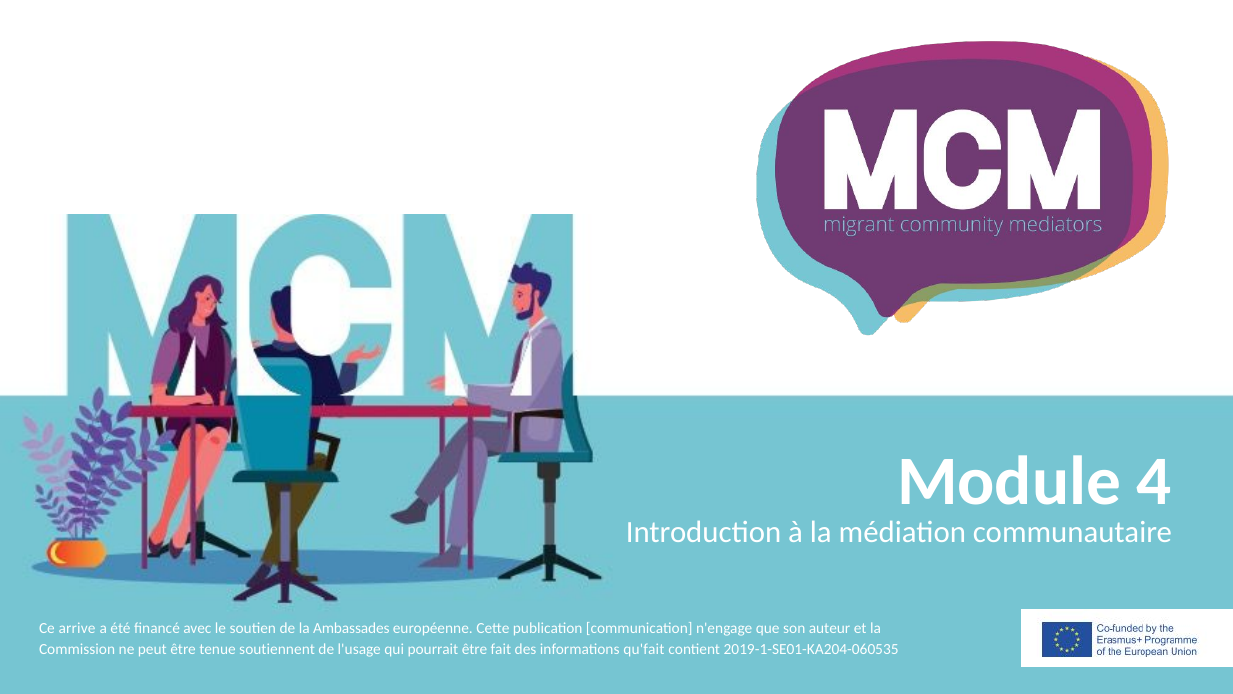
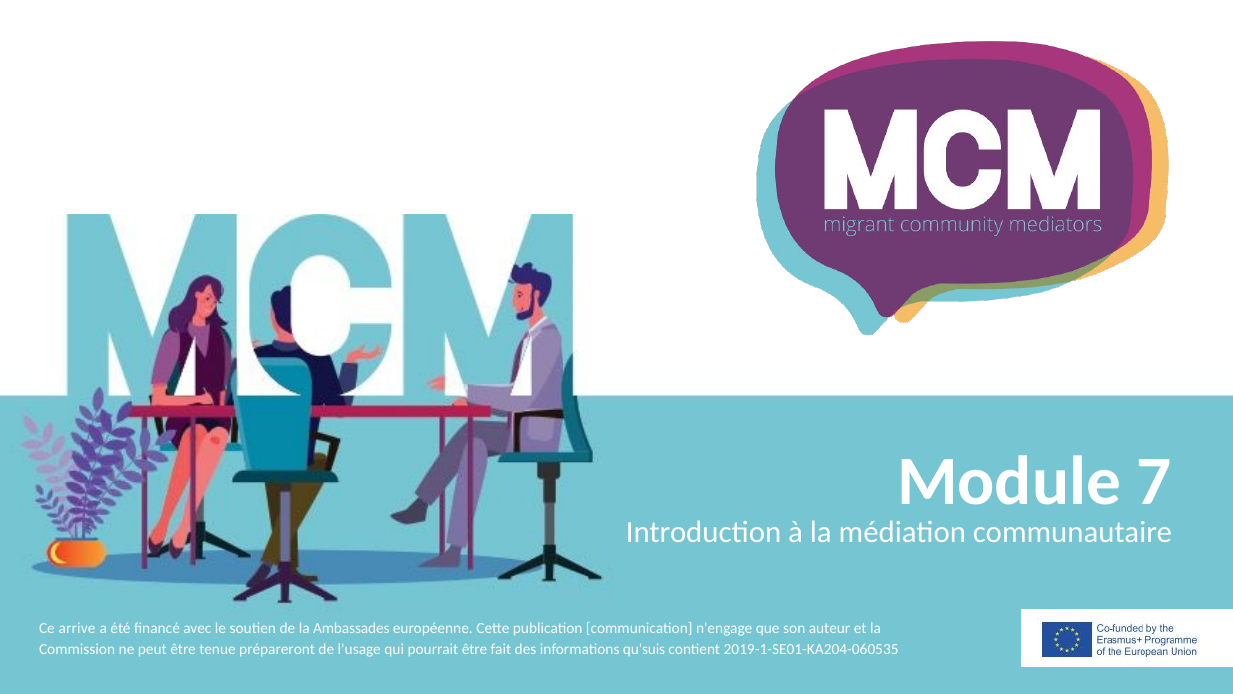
4: 4 -> 7 (1154, 481)
soutiennent: soutiennent -> prépareront (277, 649)
qu'fait: qu'fait -> qu'suis (644, 649)
